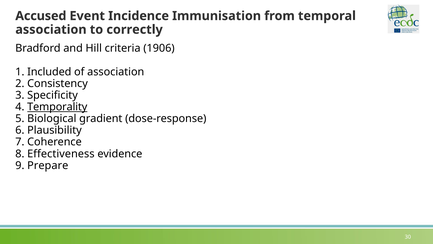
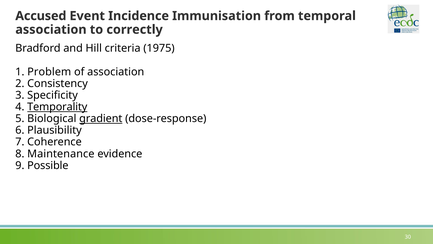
1906: 1906 -> 1975 (159, 48)
Included: Included -> Problem (49, 72)
gradient underline: none -> present (101, 118)
Effectiveness: Effectiveness -> Maintenance (61, 153)
Prepare: Prepare -> Possible (48, 165)
